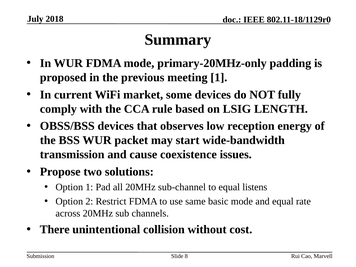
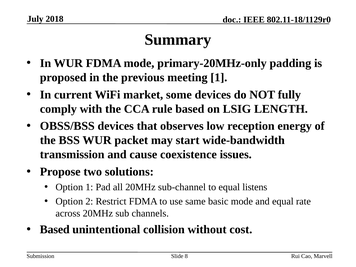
There: There -> Based (55, 230)
